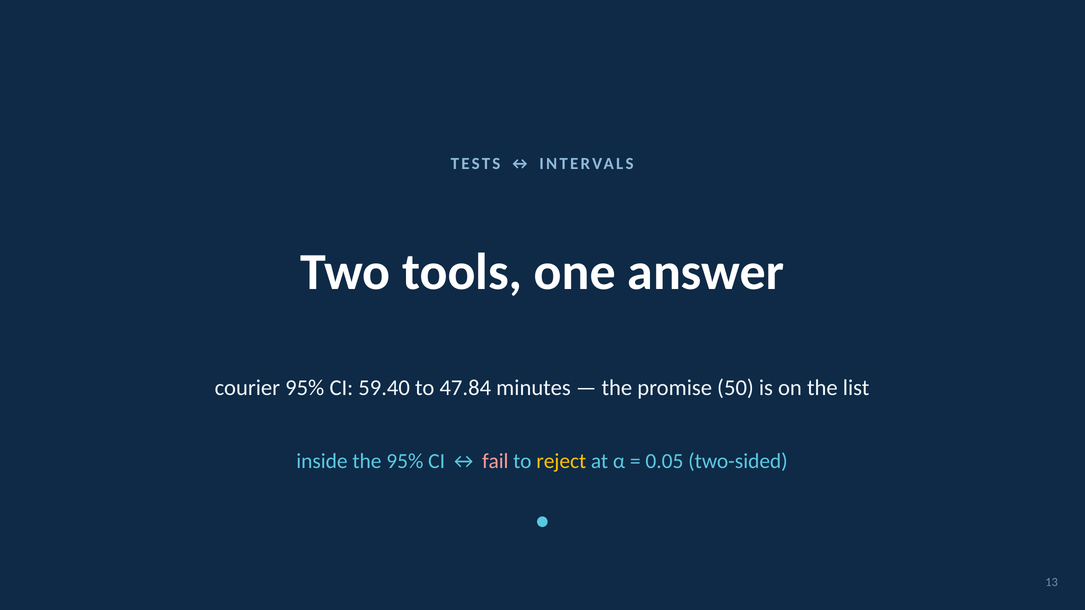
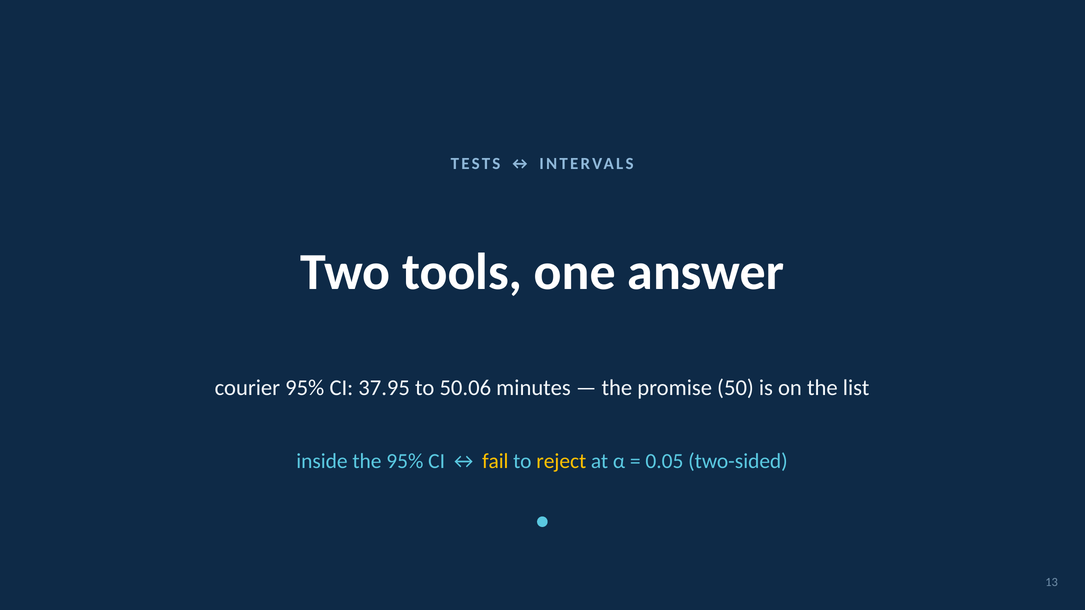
59.40: 59.40 -> 37.95 (384, 388)
47.84: 47.84 -> 50.06 (465, 388)
fail colour: pink -> yellow (495, 461)
